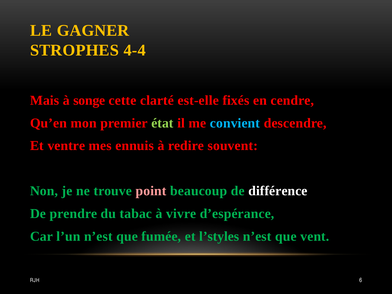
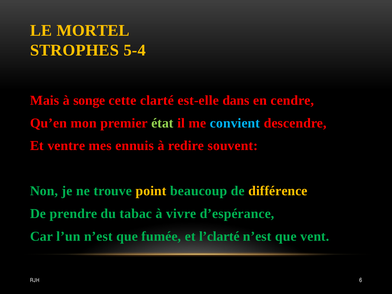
GAGNER: GAGNER -> MORTEL (93, 31)
4-4: 4-4 -> 5-4 (135, 50)
fixés: fixés -> dans (236, 100)
point colour: pink -> yellow (151, 191)
différence colour: white -> yellow (278, 191)
l’styles: l’styles -> l’clarté (219, 236)
